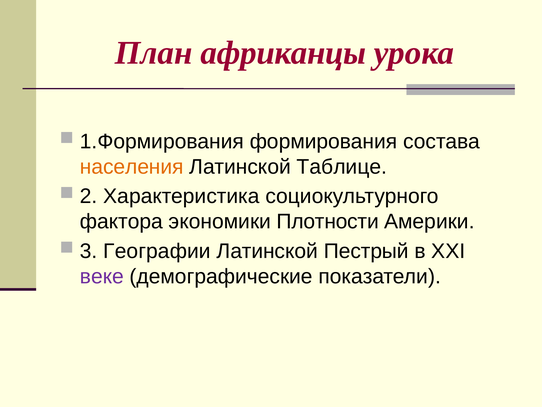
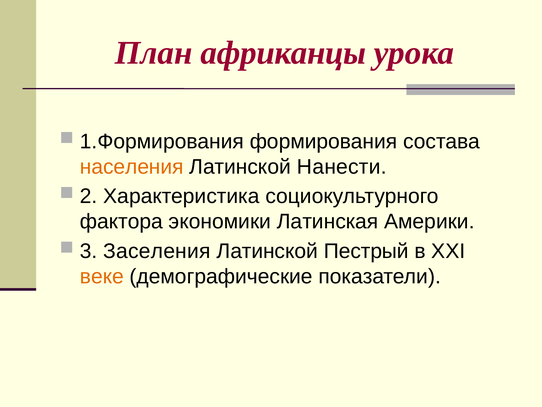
Таблице: Таблице -> Нанести (342, 167)
Плотности: Плотности -> Латинская (328, 221)
Географии: Географии -> Заселения (157, 251)
веке colour: purple -> orange (102, 276)
